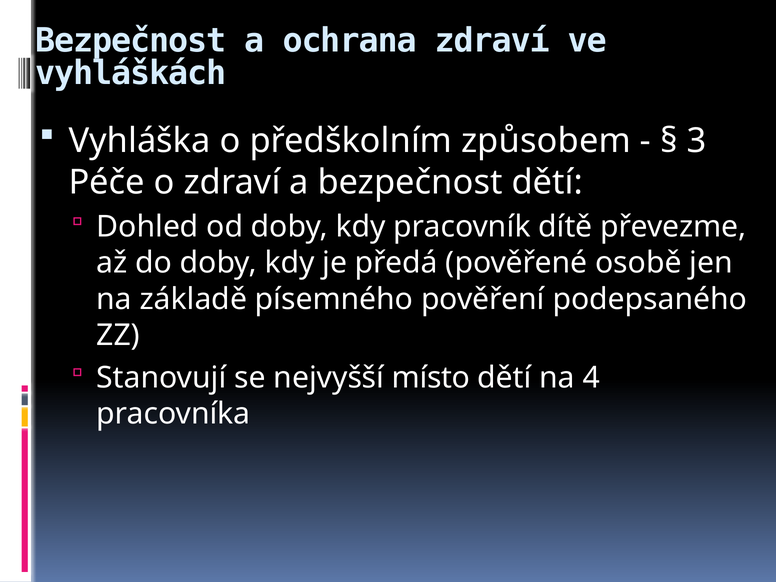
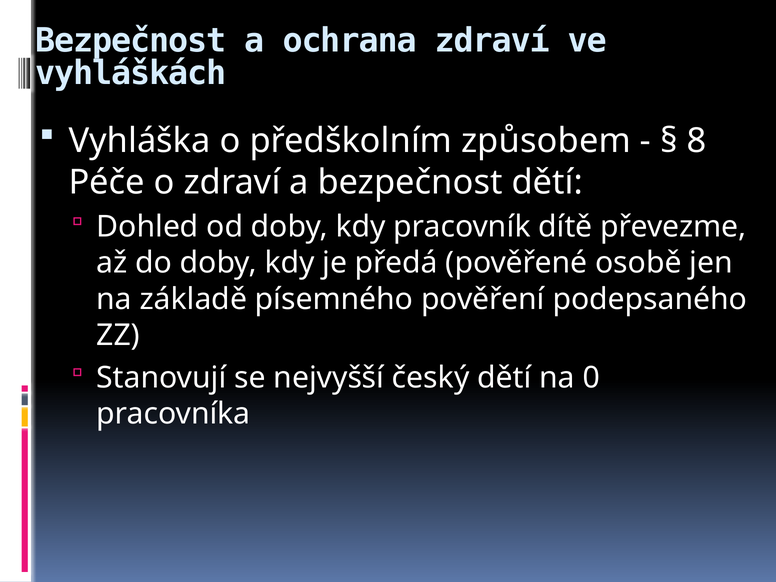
3: 3 -> 8 (697, 141)
místo: místo -> český (431, 378)
4: 4 -> 0 (591, 378)
